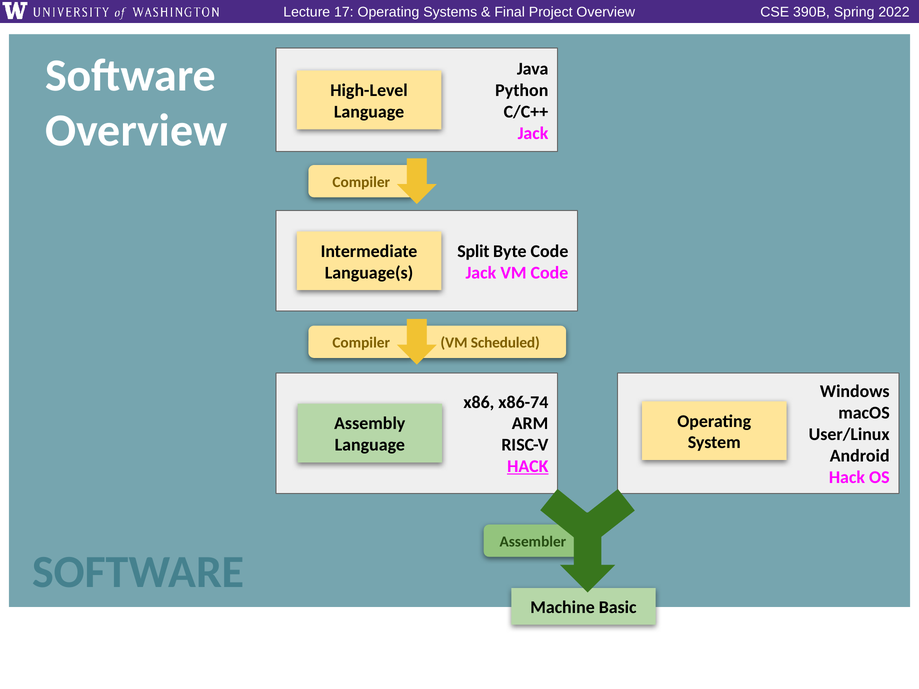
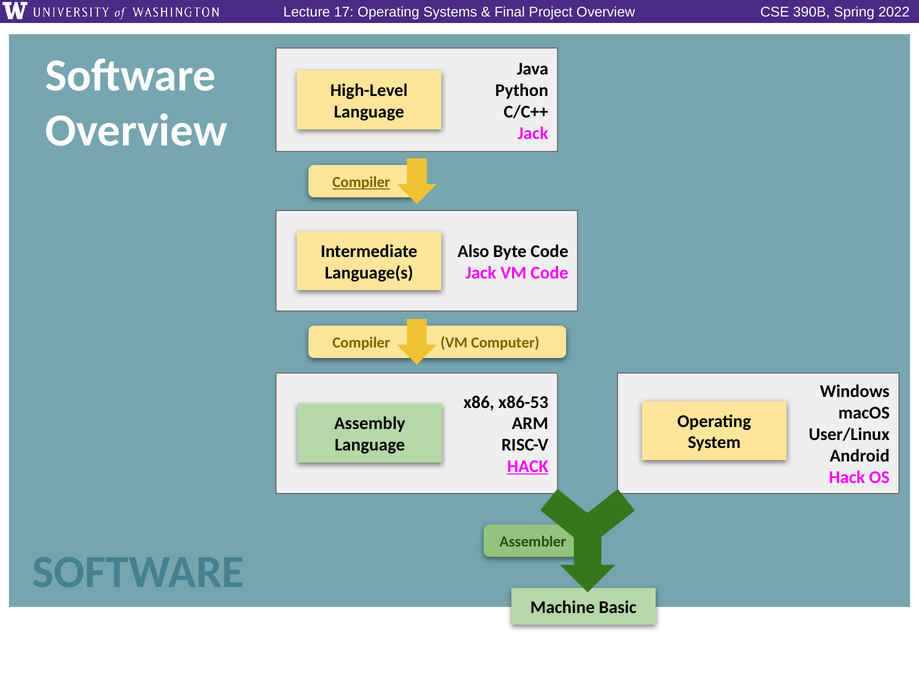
Compiler underline: none -> present (361, 182)
Split: Split -> Also (473, 251)
Scheduled: Scheduled -> Computer (505, 343)
x86-74: x86-74 -> x86-53 (523, 402)
